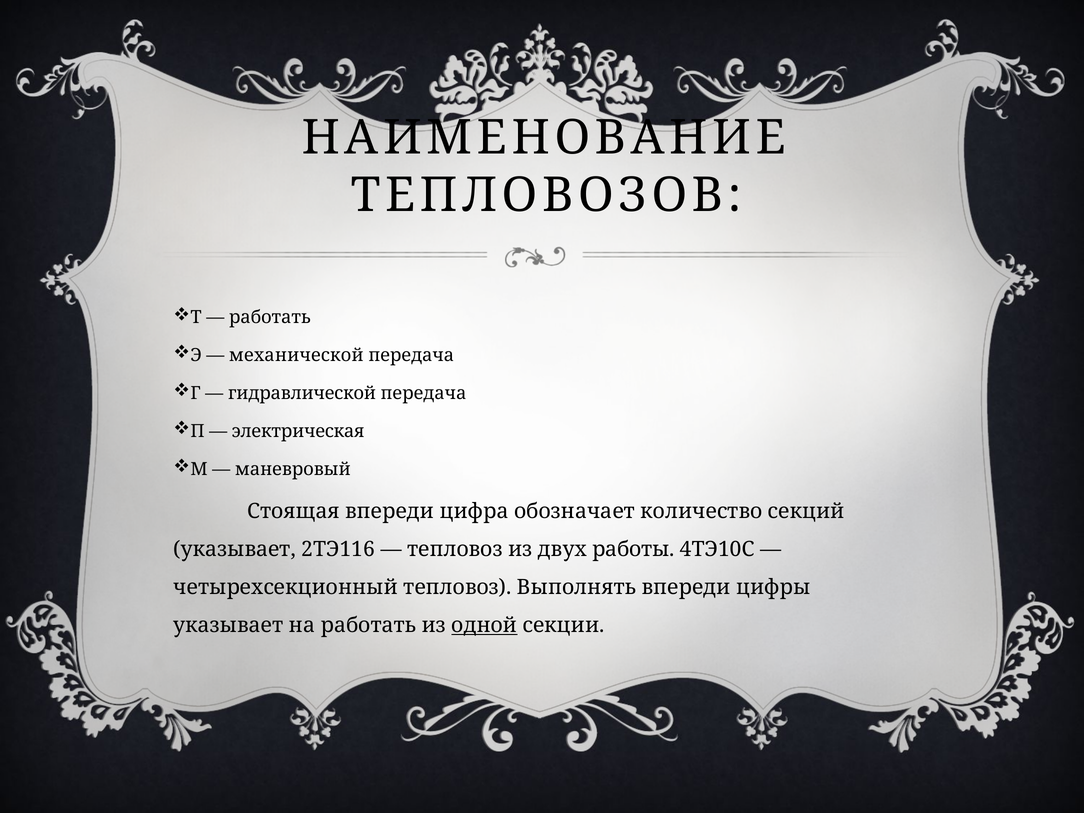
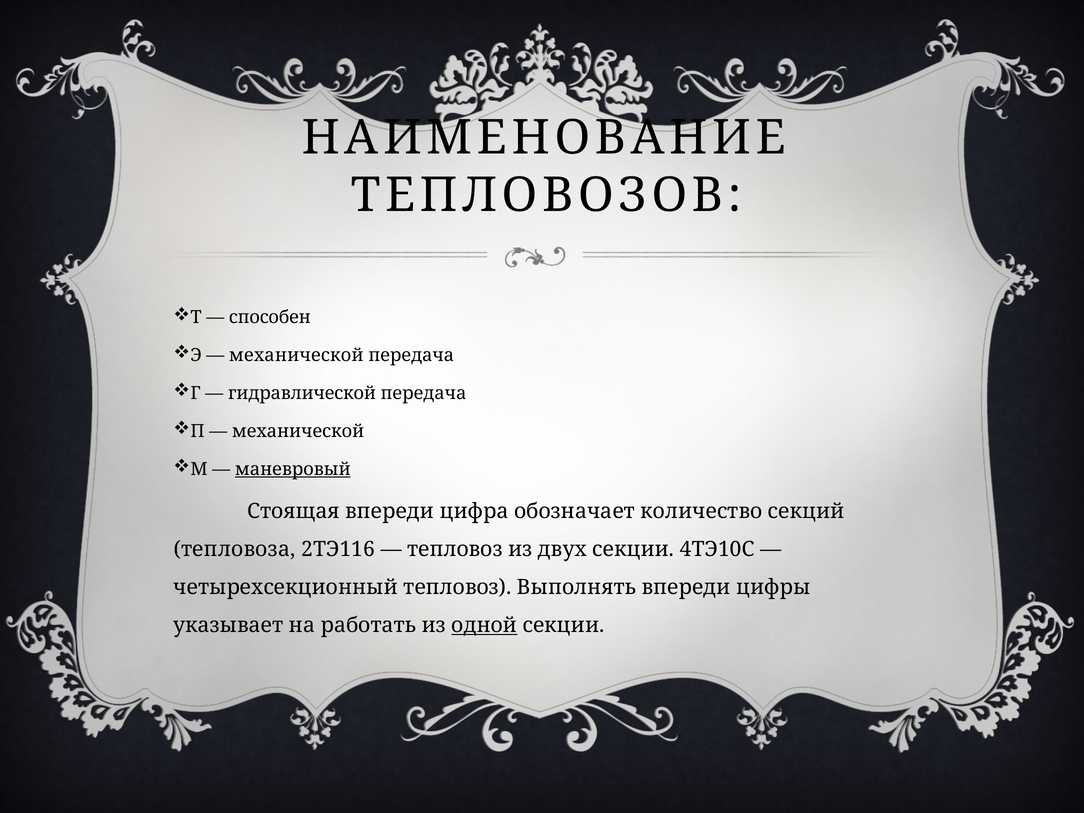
работать: работать -> способен (270, 317)
электрическая: электрическая -> механической (298, 431)
маневровый underline: none -> present (293, 469)
указывает: указывает -> тепловоза (235, 549)
двух работы: работы -> секции (633, 549)
